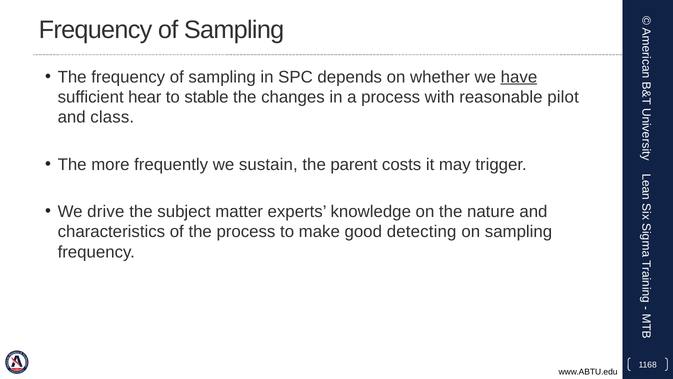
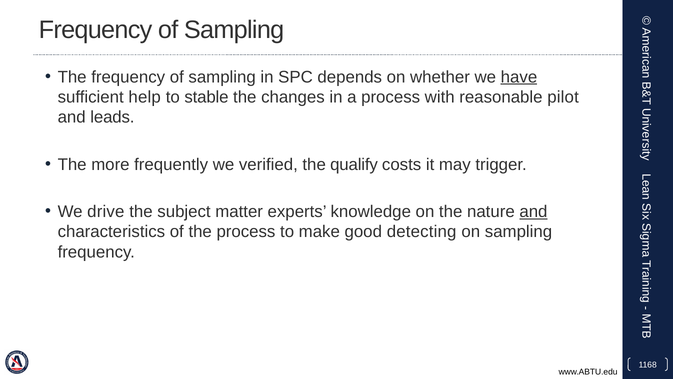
hear: hear -> help (145, 97)
class: class -> leads (112, 117)
sustain: sustain -> verified (268, 164)
parent: parent -> qualify (354, 164)
and underline: none -> present (533, 211)
